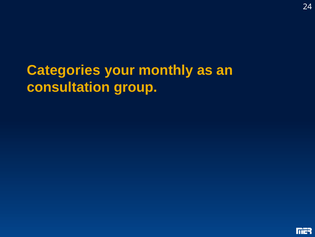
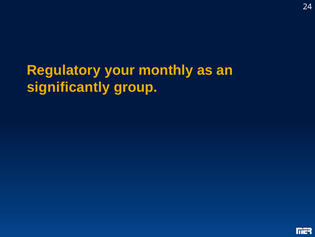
Categories: Categories -> Regulatory (64, 70)
consultation: consultation -> significantly (68, 87)
